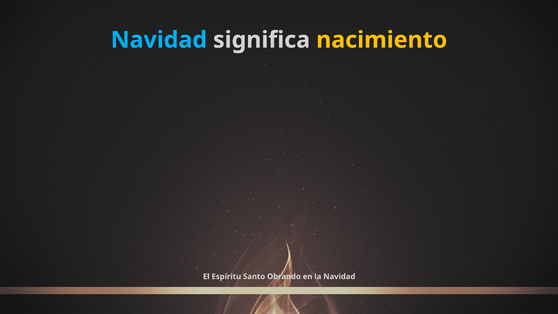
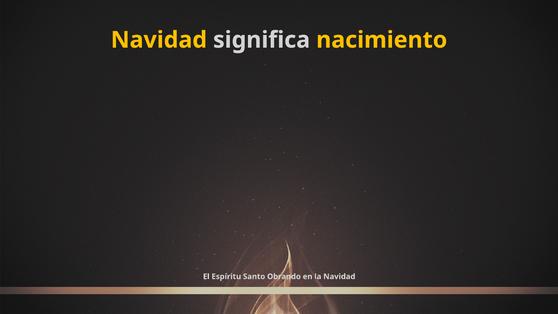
Navidad colour: light blue -> yellow (159, 40)
